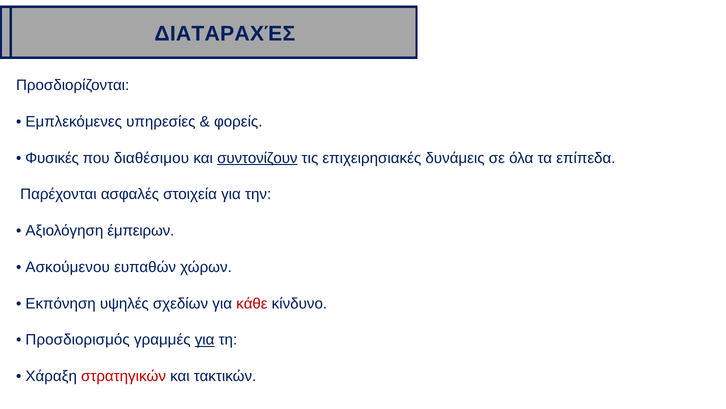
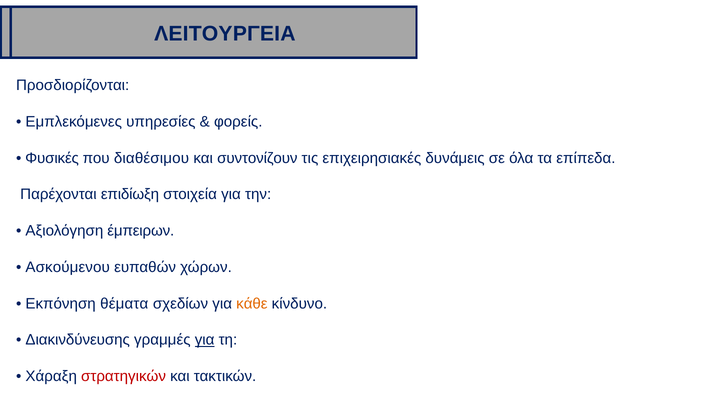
ΔΙΑΤΑΡΑΧΈΣ: ΔΙΑΤΑΡΑΧΈΣ -> ΛΕΙΤΟΥΡΓΕΙΑ (225, 34)
συντονίζουν underline: present -> none (257, 158)
ασφαλές: ασφαλές -> επιδίωξη (130, 194)
υψηλές: υψηλές -> θέματα (124, 303)
κάθε colour: red -> orange (252, 303)
Προσδιορισμός: Προσδιορισμός -> Διακινδύνευσης (78, 339)
